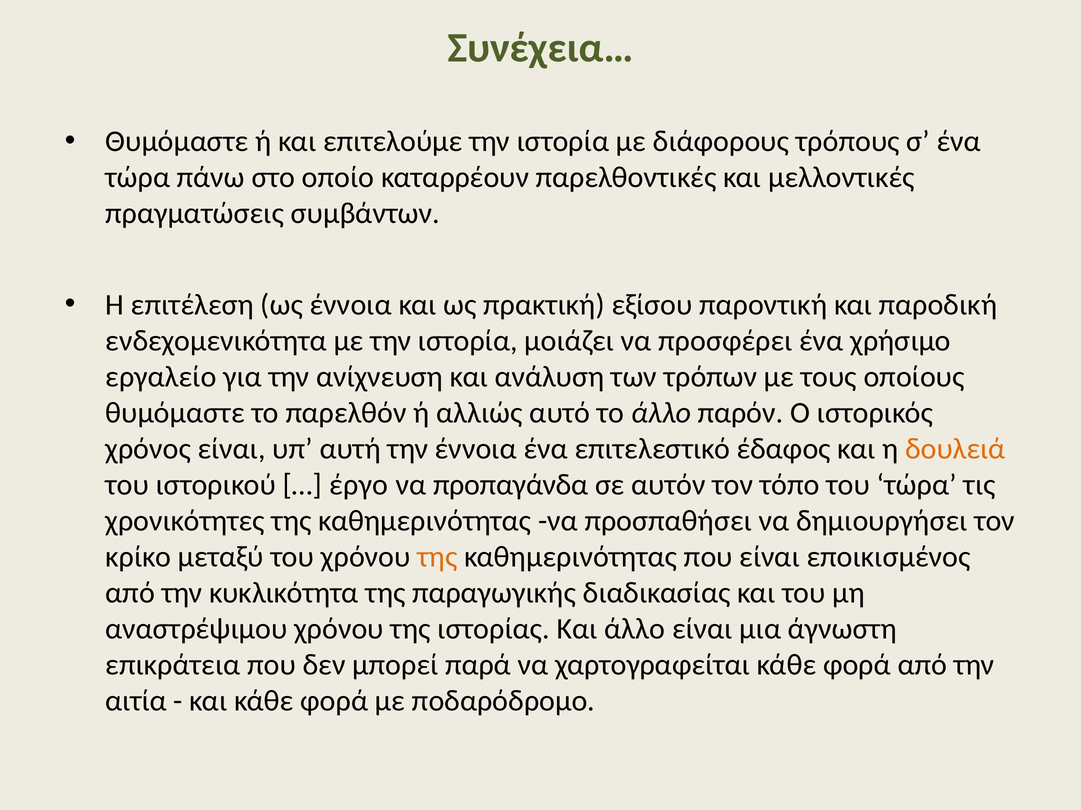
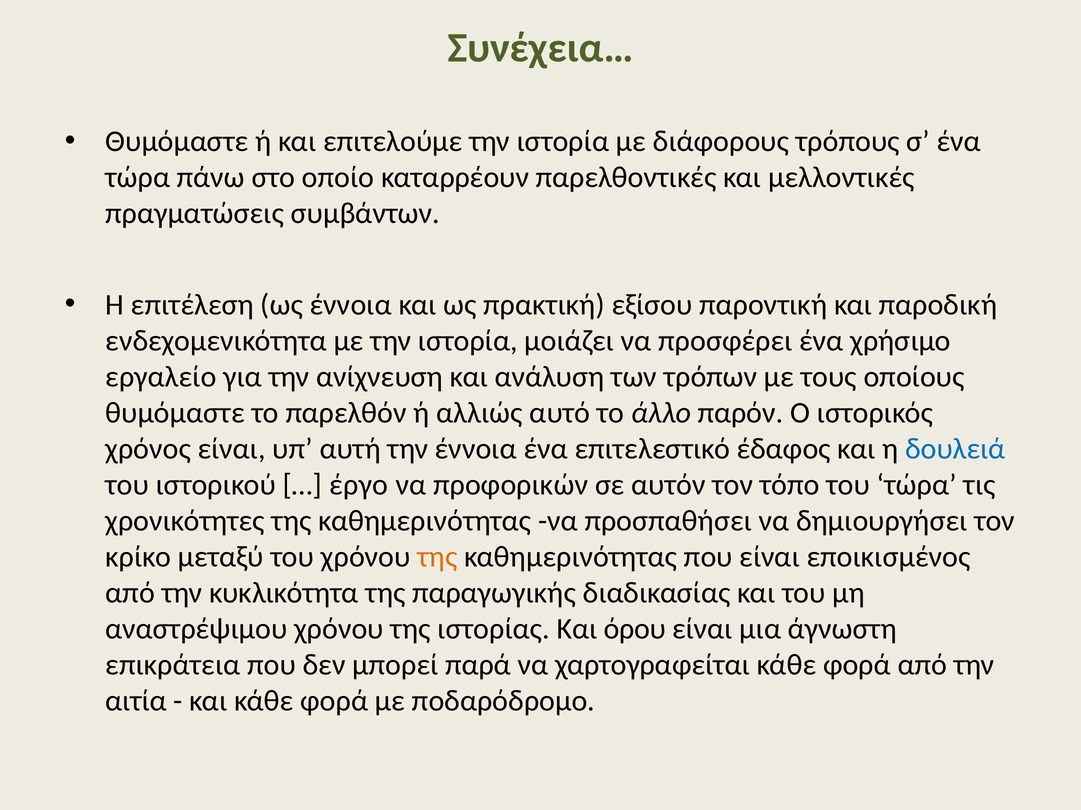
δουλειά colour: orange -> blue (955, 449)
προπαγάνδα: προπαγάνδα -> προφορικών (511, 485)
Και άλλο: άλλο -> όρου (635, 629)
